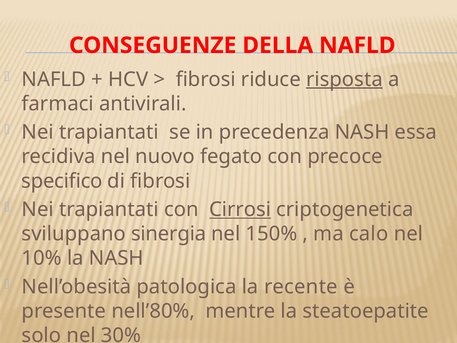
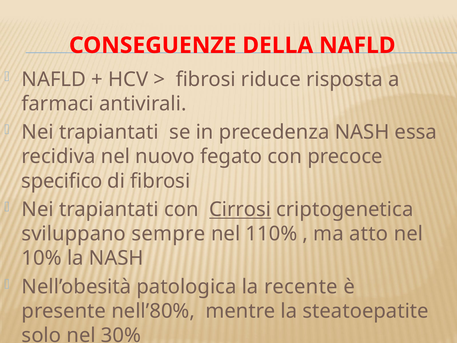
risposta underline: present -> none (344, 79)
sinergia: sinergia -> sempre (168, 234)
150%: 150% -> 110% (271, 234)
calo: calo -> atto (369, 234)
